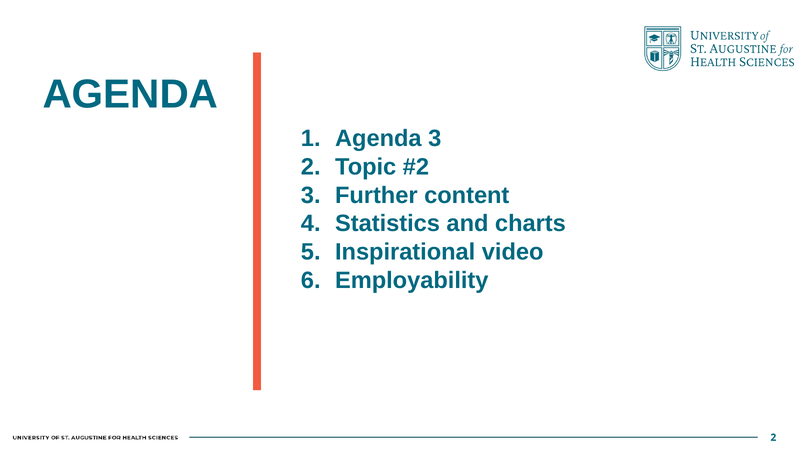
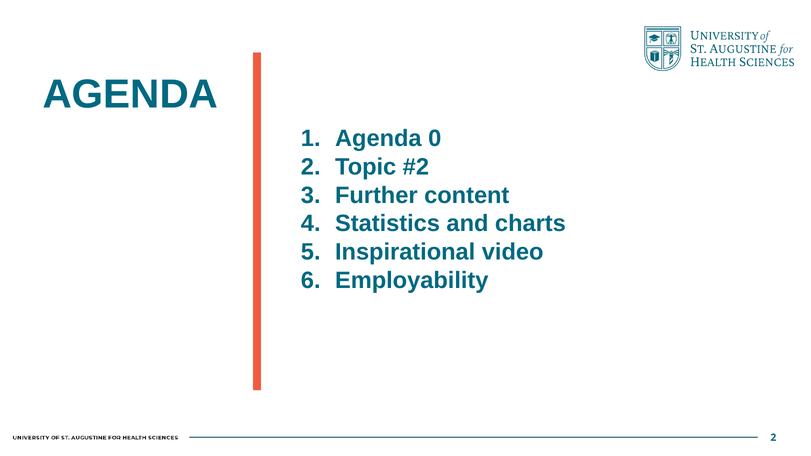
Agenda 3: 3 -> 0 (435, 139)
